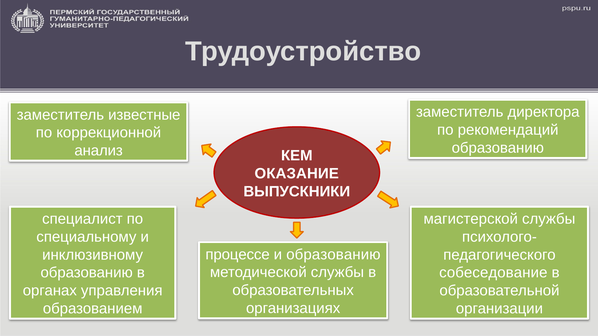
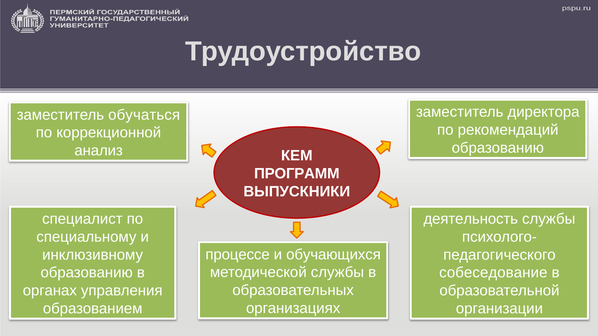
известные: известные -> обучаться (144, 115)
ОКАЗАНИЕ: ОКАЗАНИЕ -> ПРОГРАММ (297, 174)
магистерской: магистерской -> деятельность (471, 219)
и образованию: образованию -> обучающихся (333, 255)
